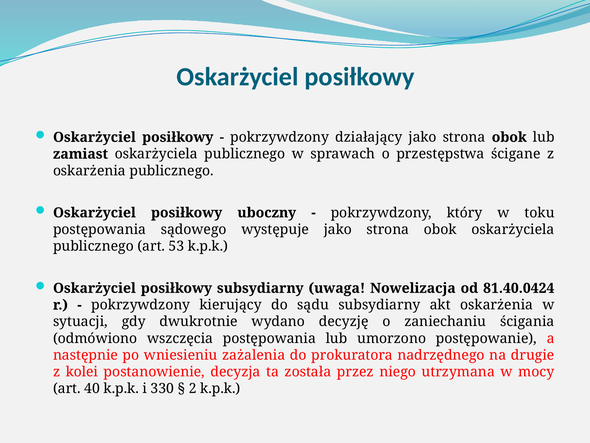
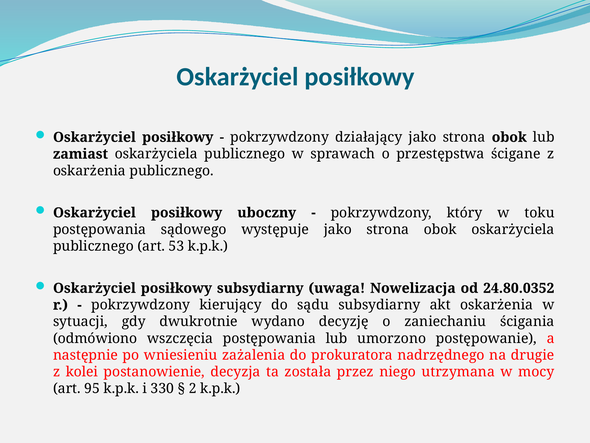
81.40.0424: 81.40.0424 -> 24.80.0352 (519, 288)
40: 40 -> 95 (92, 388)
